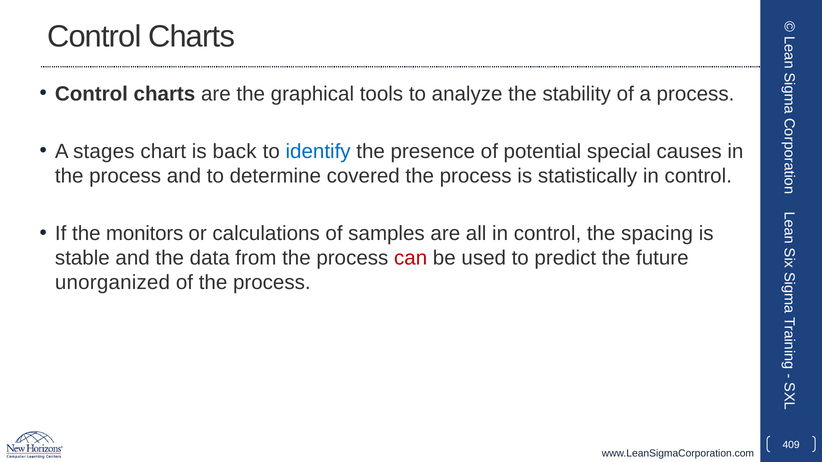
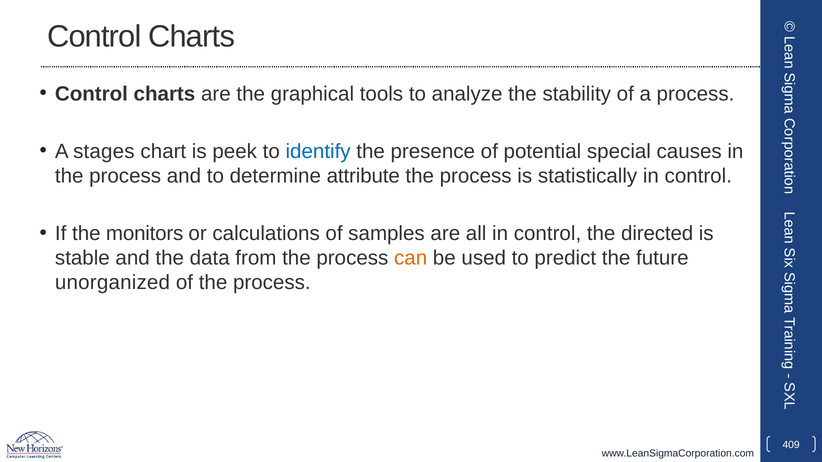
back: back -> peek (235, 151)
covered: covered -> attribute (363, 176)
spacing: spacing -> directed (657, 234)
can colour: red -> orange (411, 258)
